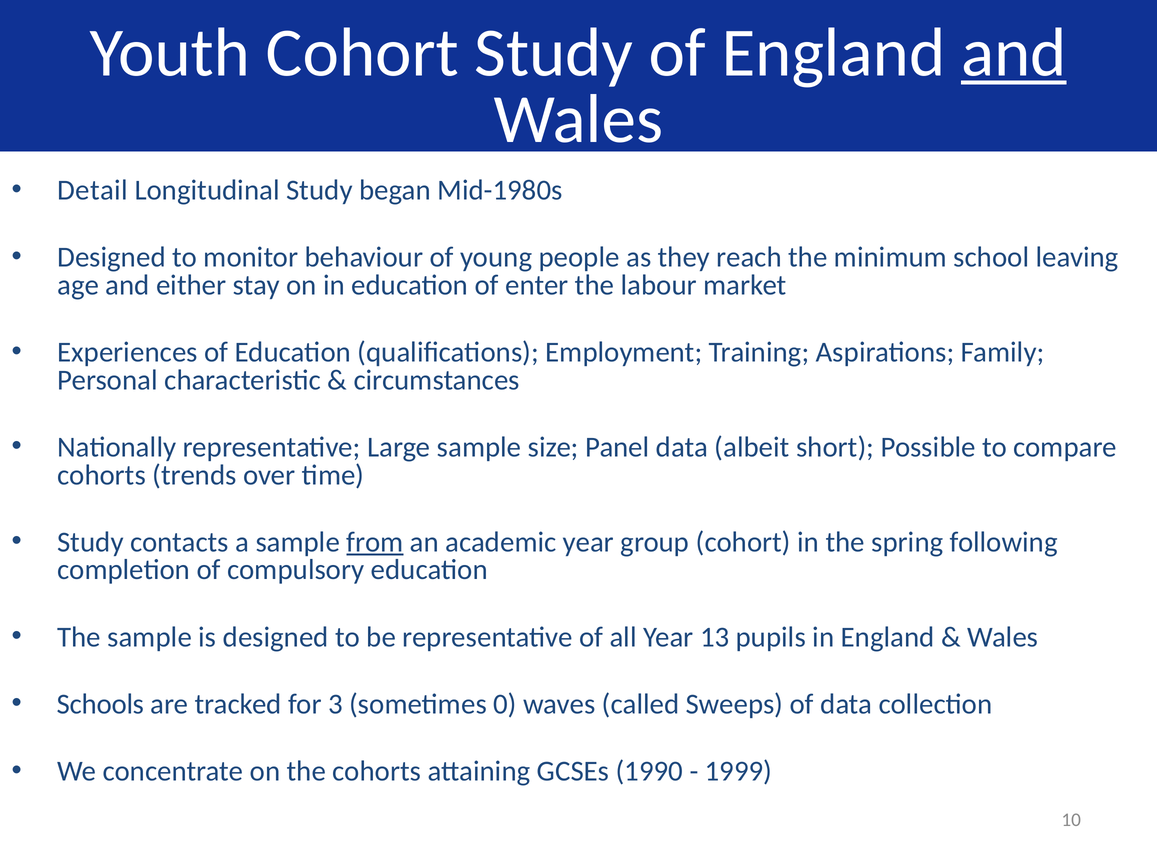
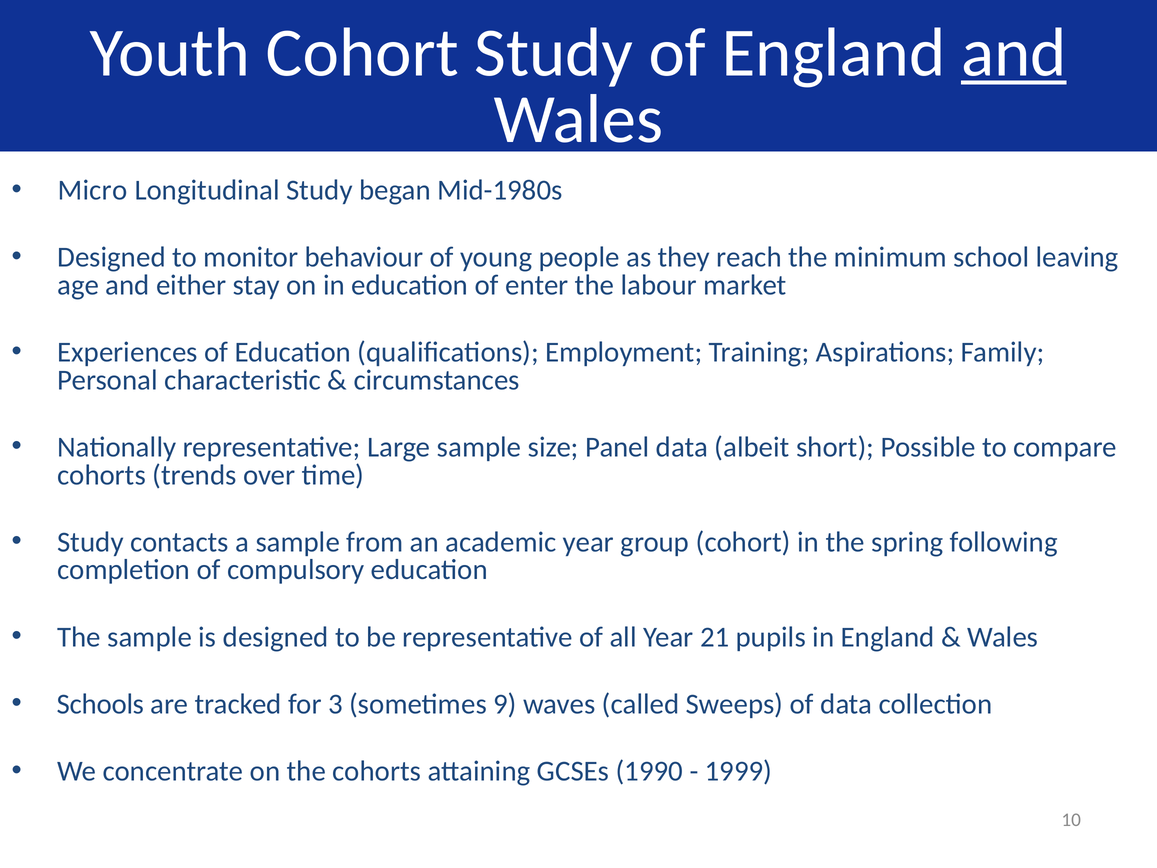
Detail: Detail -> Micro (93, 190)
from underline: present -> none (375, 542)
13: 13 -> 21 (715, 637)
0: 0 -> 9 (505, 704)
